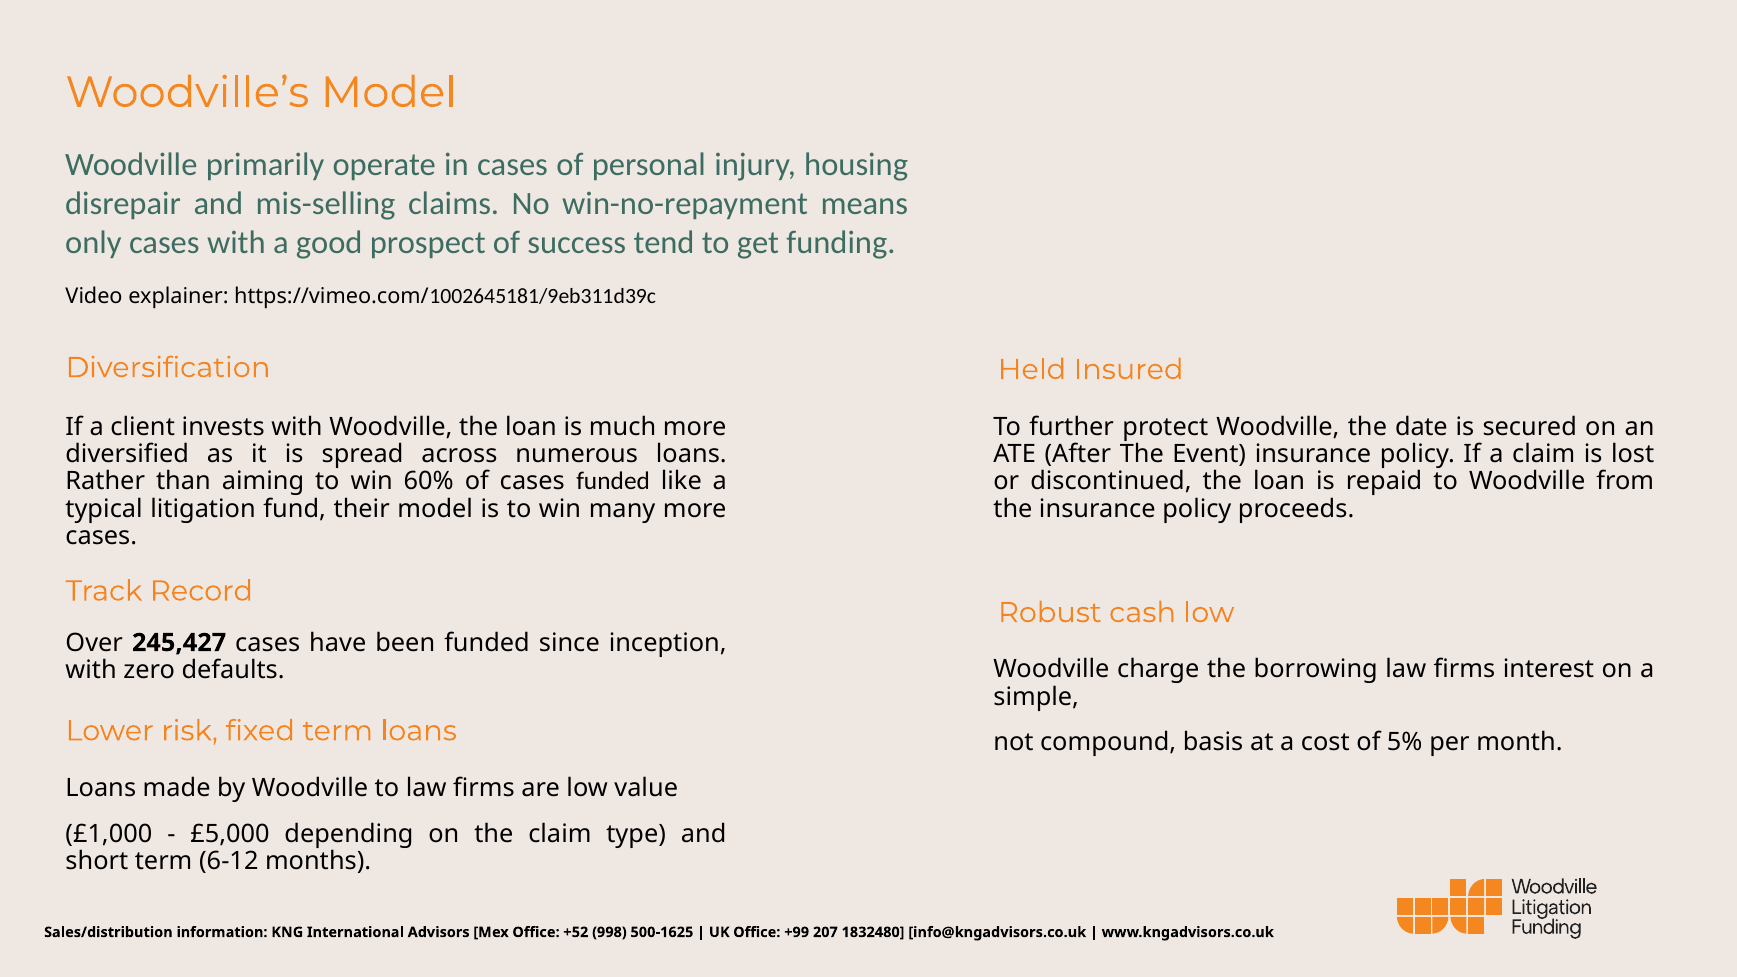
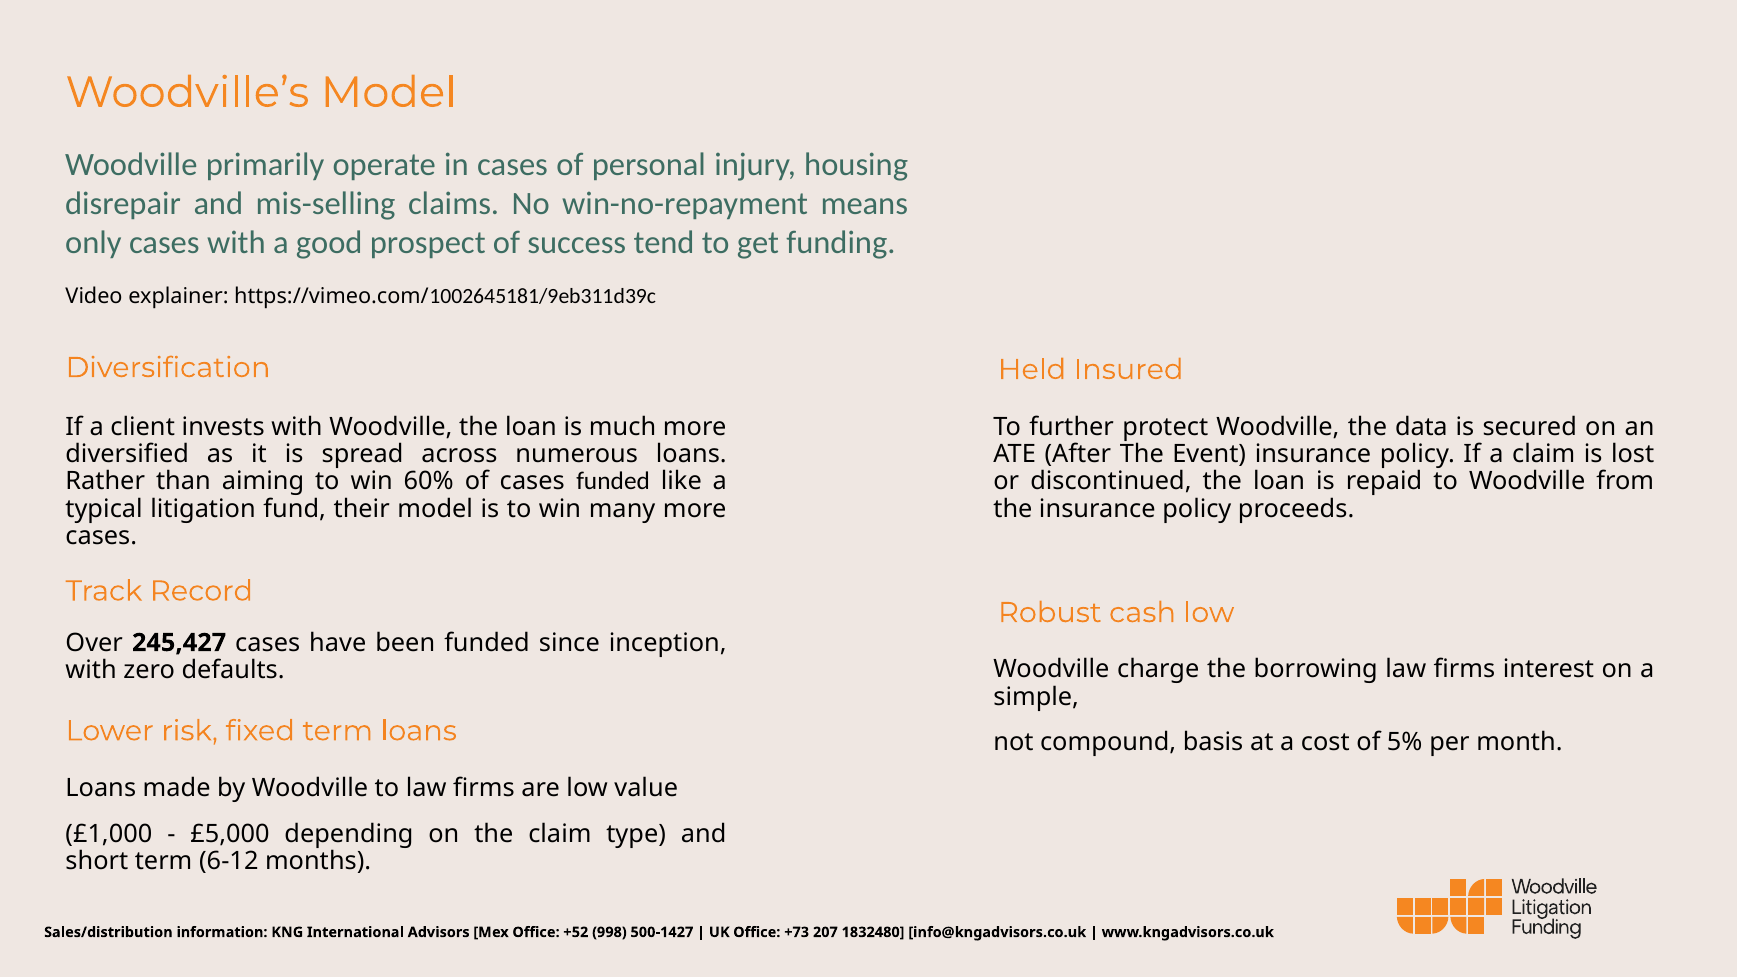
date: date -> data (1421, 427)
500-1625: 500-1625 -> 500-1427 (662, 932)
+99: +99 -> +73 (797, 932)
